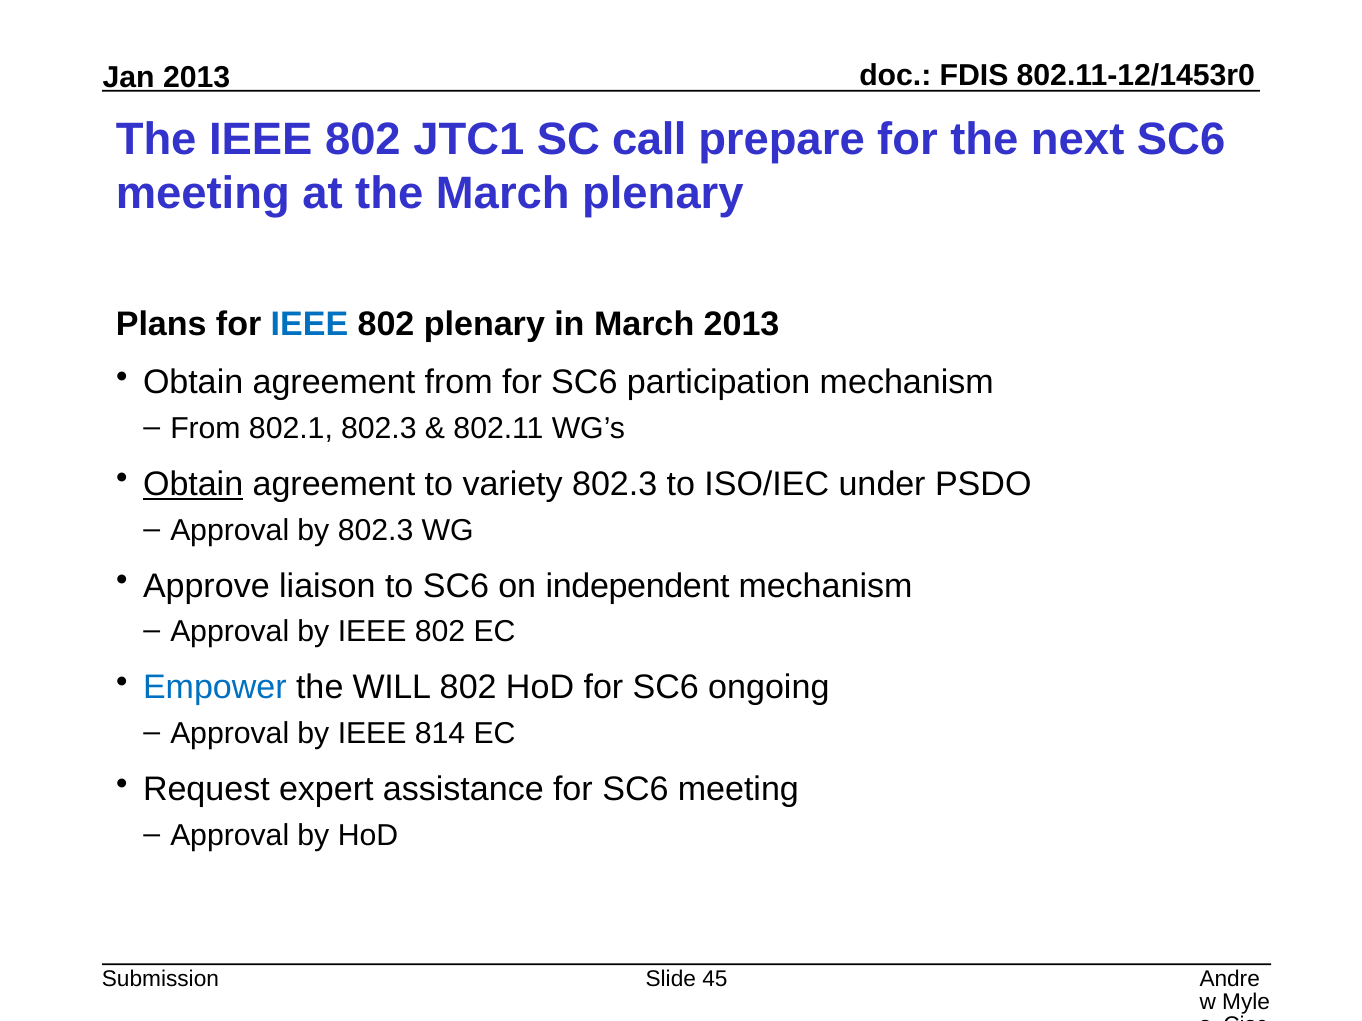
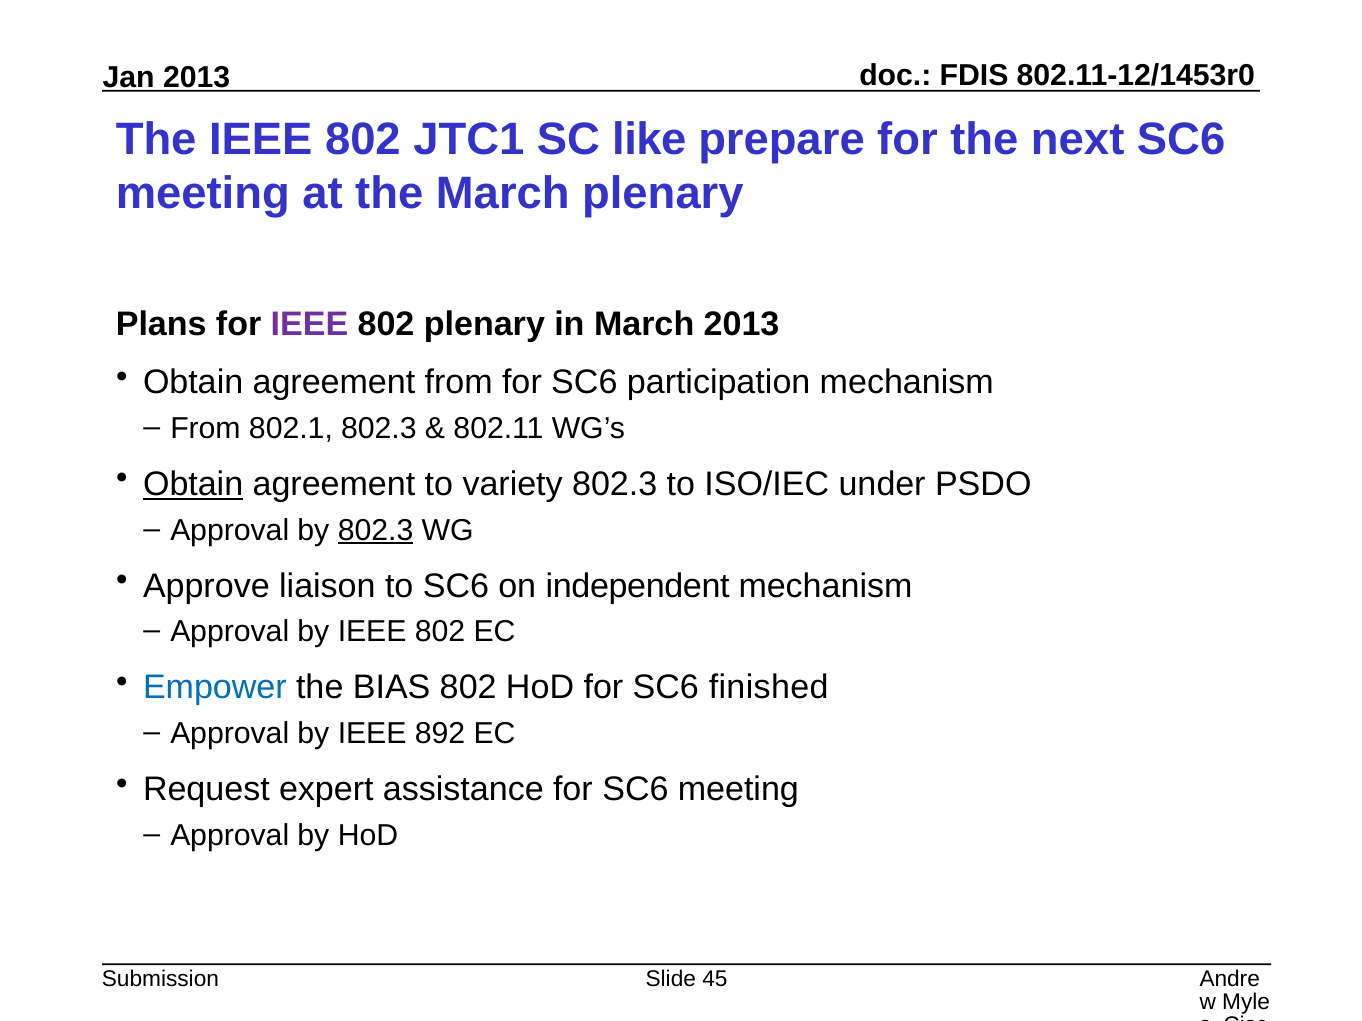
call: call -> like (649, 139)
IEEE colour: blue -> purple (310, 325)
802.3 underline: none -> present (376, 530)
WILL: WILL -> BIAS (392, 688)
ongoing: ongoing -> finished (769, 688)
814: 814 -> 892 (440, 734)
